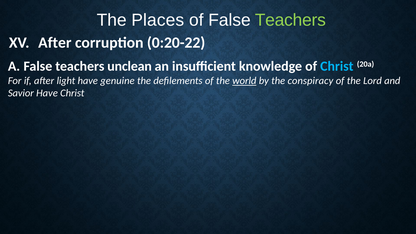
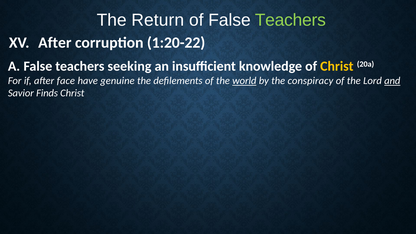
Places: Places -> Return (158, 20)
0:20-22: 0:20-22 -> 1:20-22 (176, 43)
unclean: unclean -> seeking (129, 66)
Christ colour: light blue -> yellow (337, 66)
light: light -> face (66, 81)
and underline: none -> present (392, 81)
Savior Have: Have -> Finds (47, 93)
